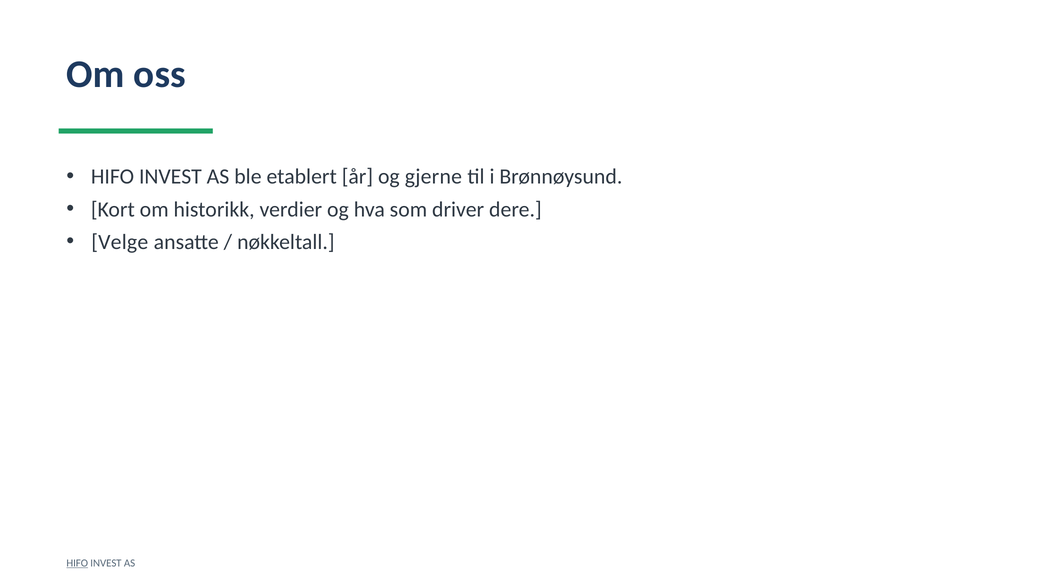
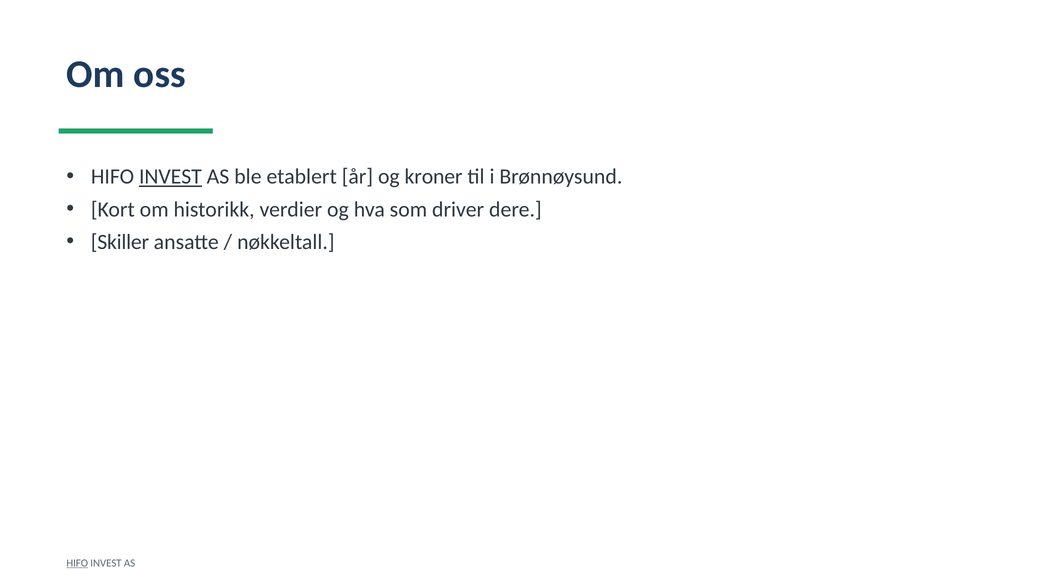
INVEST underline: none -> present (170, 177)
gjerne: gjerne -> kroner (434, 177)
Velge: Velge -> Skiller (120, 242)
